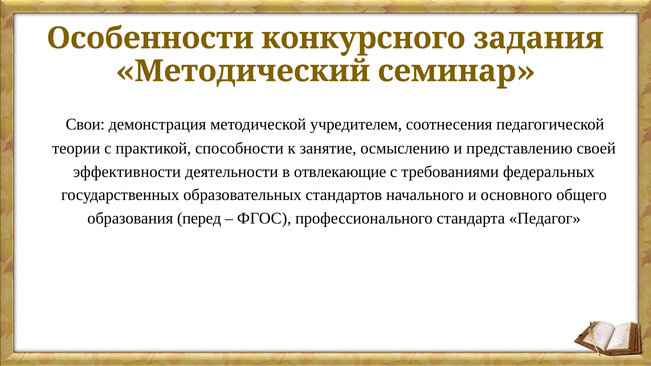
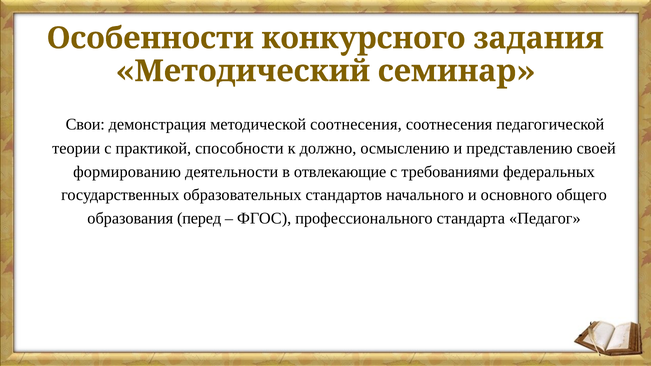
методической учредителем: учредителем -> соотнесения (356, 124)
занятие: занятие -> должно (328, 148)
эффективности: эффективности -> формированию (127, 172)
